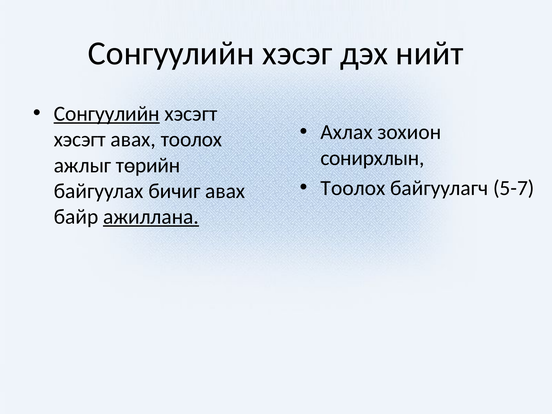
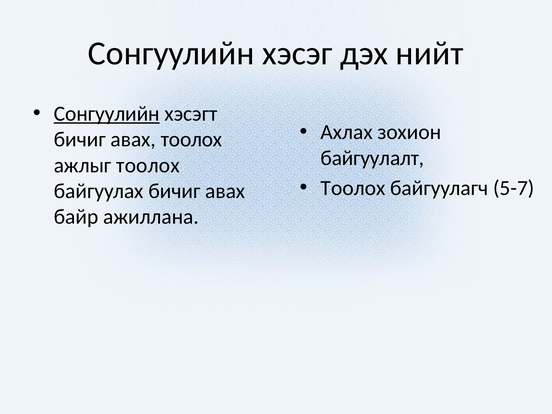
хэсэгт: хэсэгт -> бичиг (80, 140)
сонирхлын: сонирхлын -> байгуулалт (372, 158)
ажлыг төрийн: төрийн -> тоолох (148, 165)
ажиллана underline: present -> none (151, 217)
